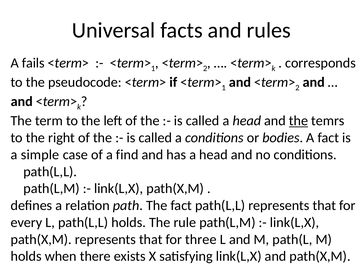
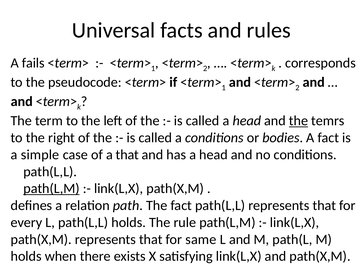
a find: find -> that (127, 155)
path(L,M underline: none -> present (51, 189)
three: three -> same (201, 240)
